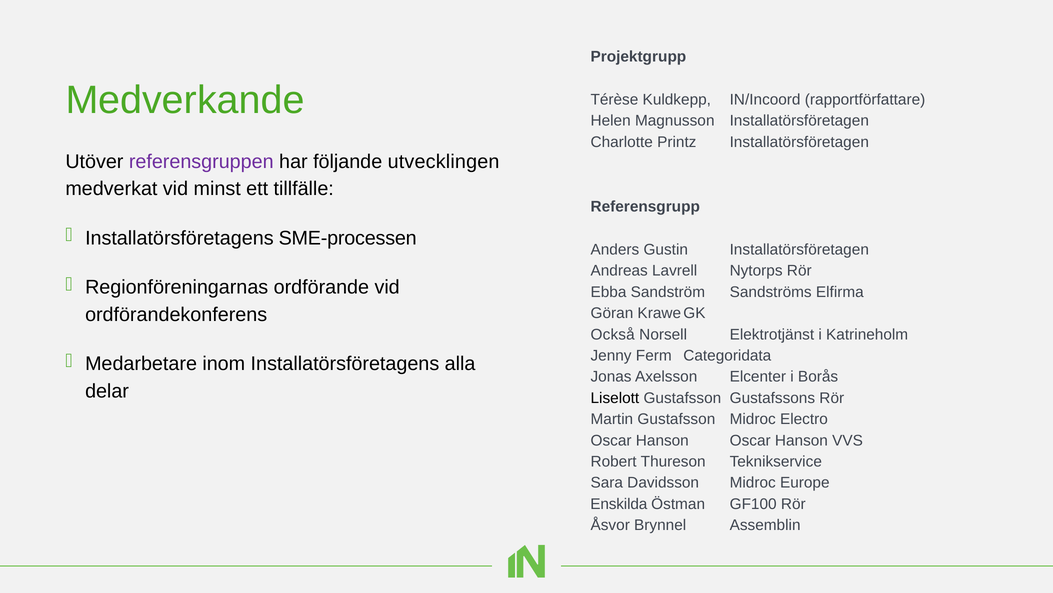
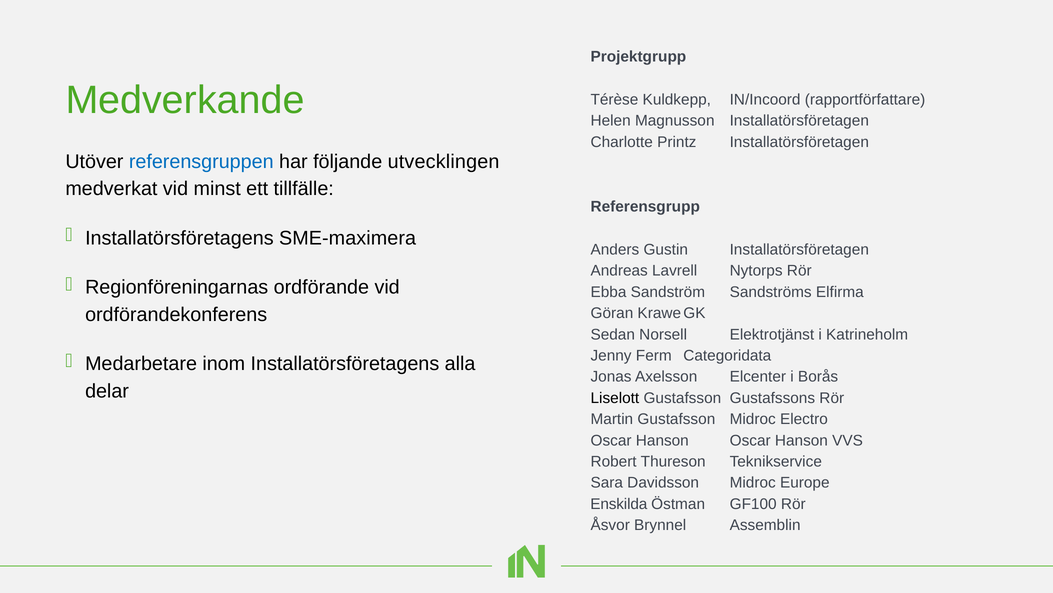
referensgruppen colour: purple -> blue (201, 161)
SME-processen: SME-processen -> SME-maximera (348, 238)
Också: Också -> Sedan (613, 334)
